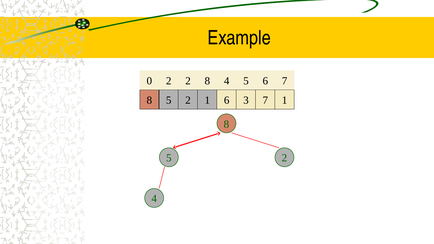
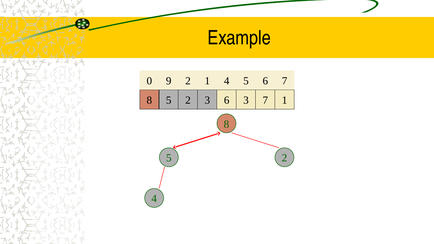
0 2: 2 -> 9 (169, 81)
2 8: 8 -> 1 (207, 81)
2 1: 1 -> 3 (207, 100)
